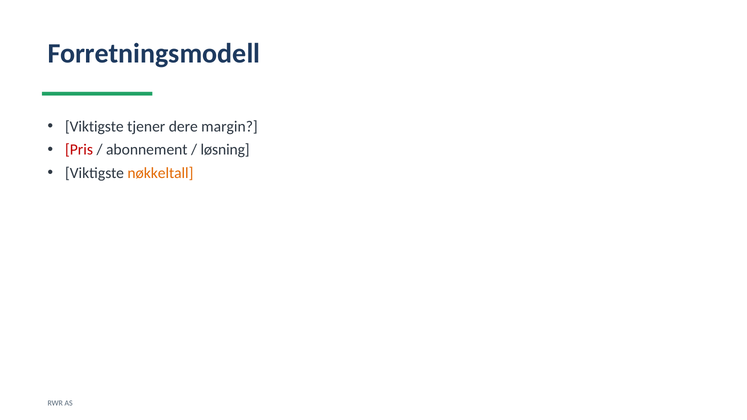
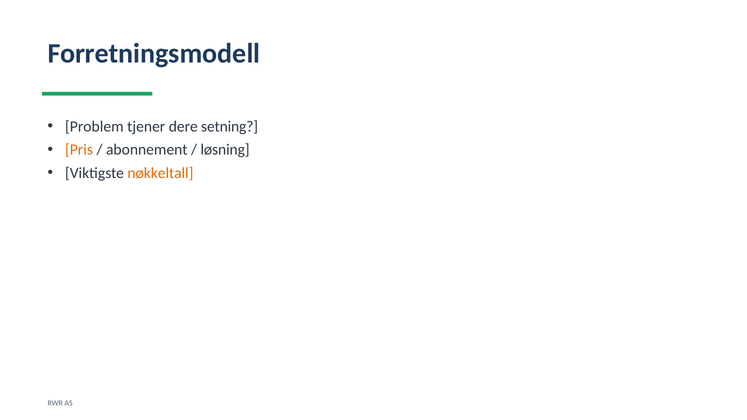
Viktigste: Viktigste -> Problem (94, 127)
margin: margin -> setning (230, 127)
Pris colour: red -> orange (79, 150)
